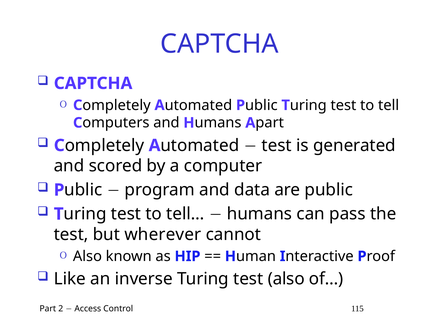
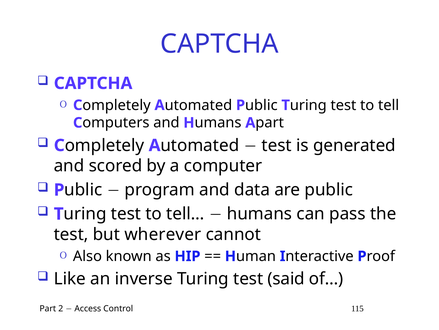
test also: also -> said (286, 278)
